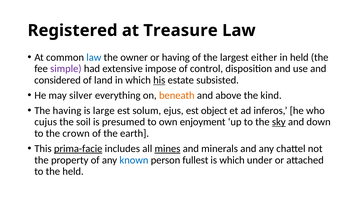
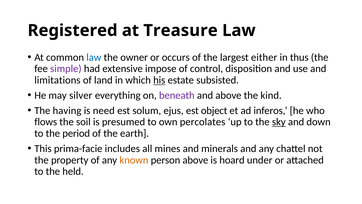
or having: having -> occurs (176, 57)
in held: held -> thus (299, 57)
considered: considered -> limitations (57, 80)
beneath colour: orange -> purple (177, 95)
large: large -> need (104, 110)
cujus: cujus -> flows (46, 122)
enjoyment: enjoyment -> percolates (203, 122)
crown: crown -> period (76, 133)
prima-facie underline: present -> none (78, 148)
mines underline: present -> none (167, 148)
known colour: blue -> orange (134, 160)
person fullest: fullest -> above (195, 160)
is which: which -> hoard (232, 160)
